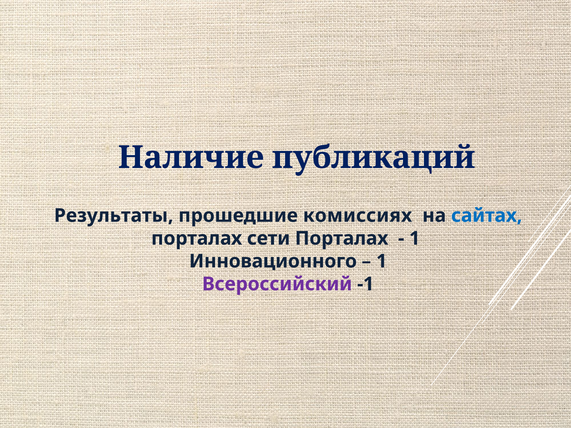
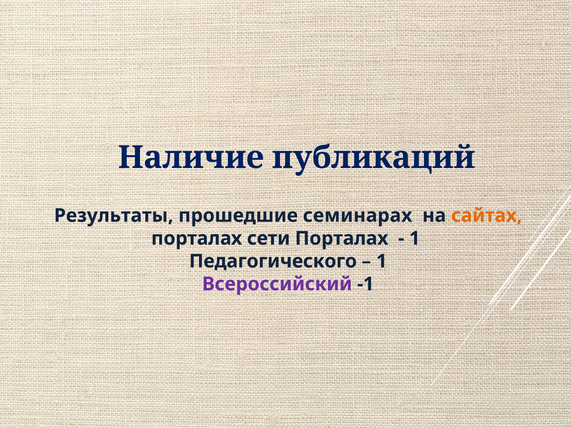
комиссиях: комиссиях -> семинарах (358, 216)
сайтах colour: blue -> orange (487, 216)
Инновационного: Инновационного -> Педагогического (273, 261)
